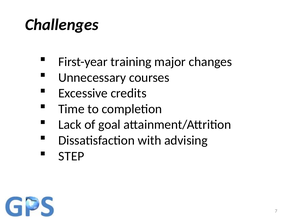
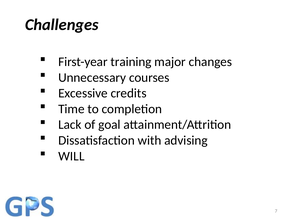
STEP: STEP -> WILL (71, 156)
